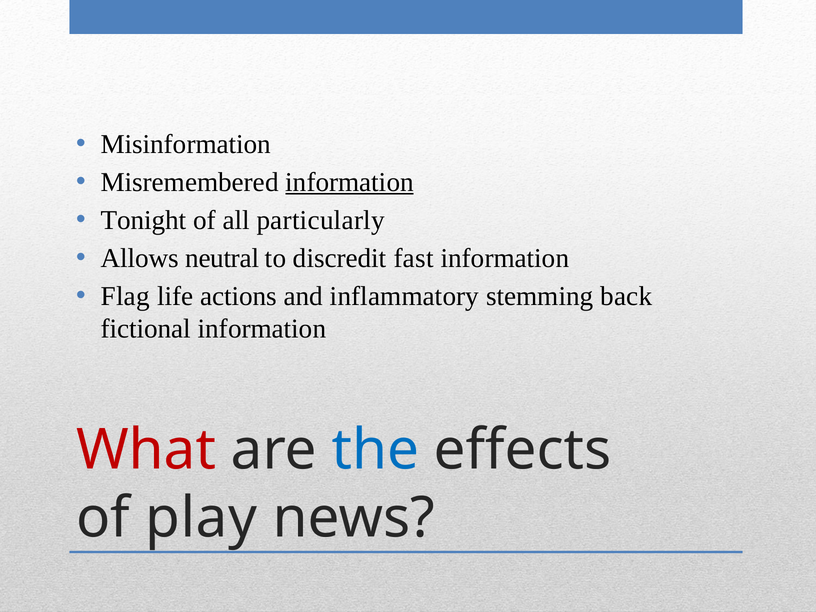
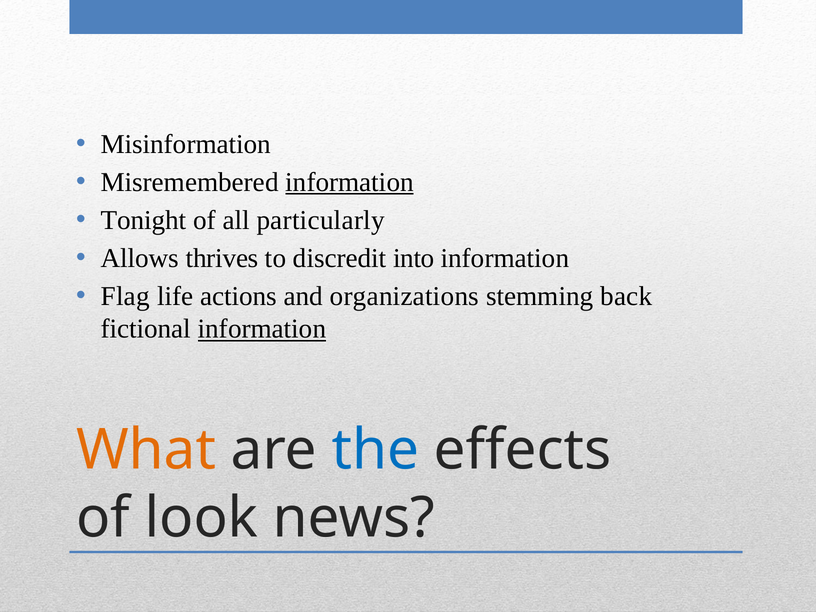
neutral: neutral -> thrives (222, 258)
fast: fast -> into (414, 258)
inflammatory: inflammatory -> organizations (404, 296)
information underline: none -> present (262, 329)
What colour: red -> orange (146, 450)
play: play -> look (201, 518)
